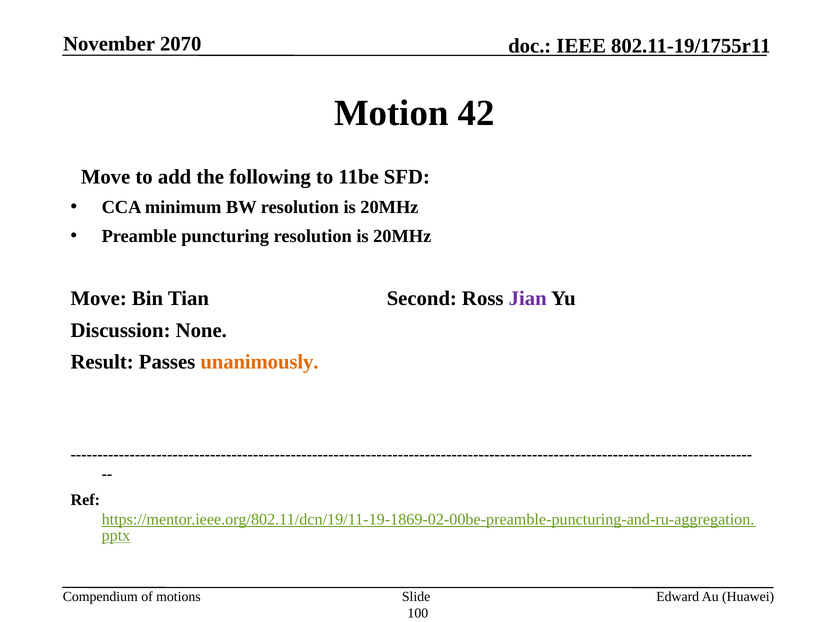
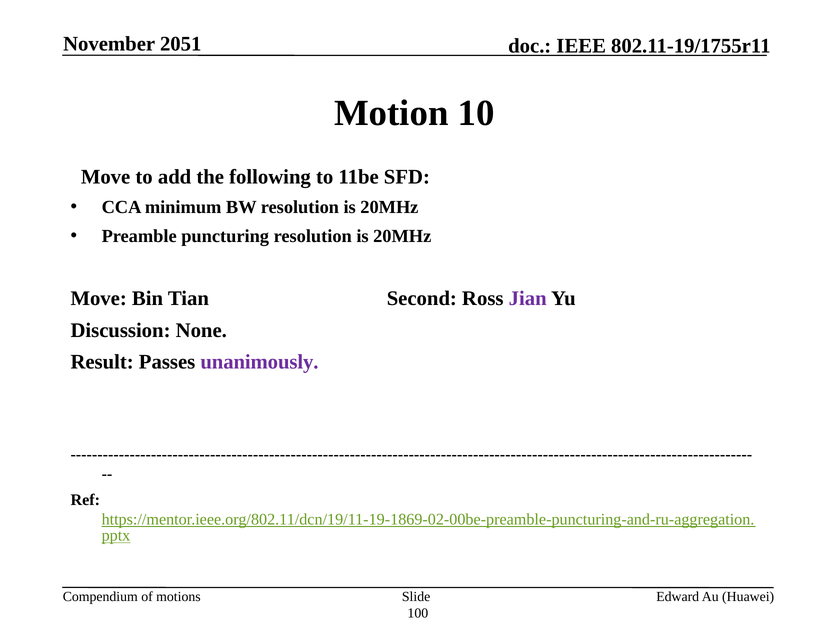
2070: 2070 -> 2051 (181, 44)
42: 42 -> 10 (476, 113)
unanimously colour: orange -> purple (259, 362)
